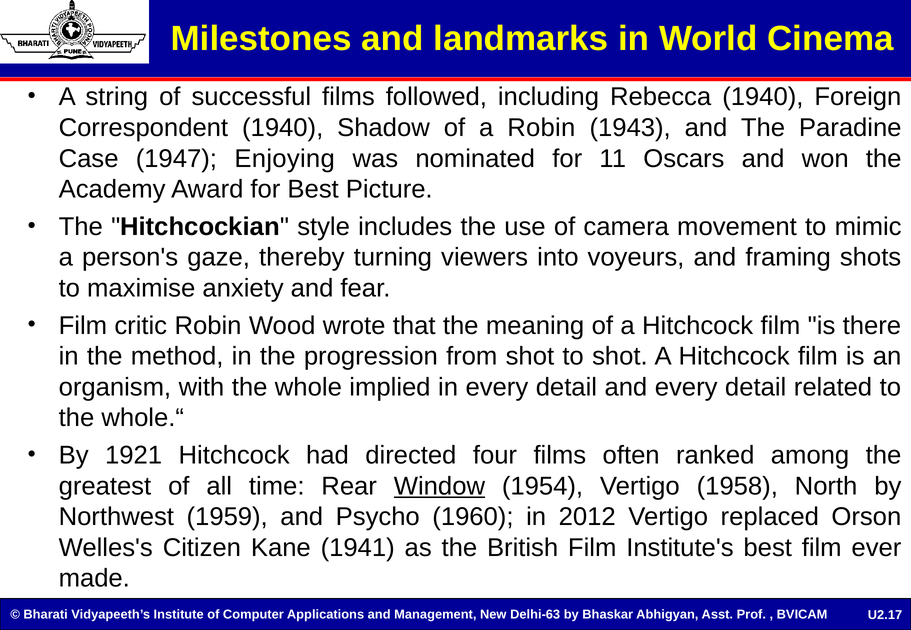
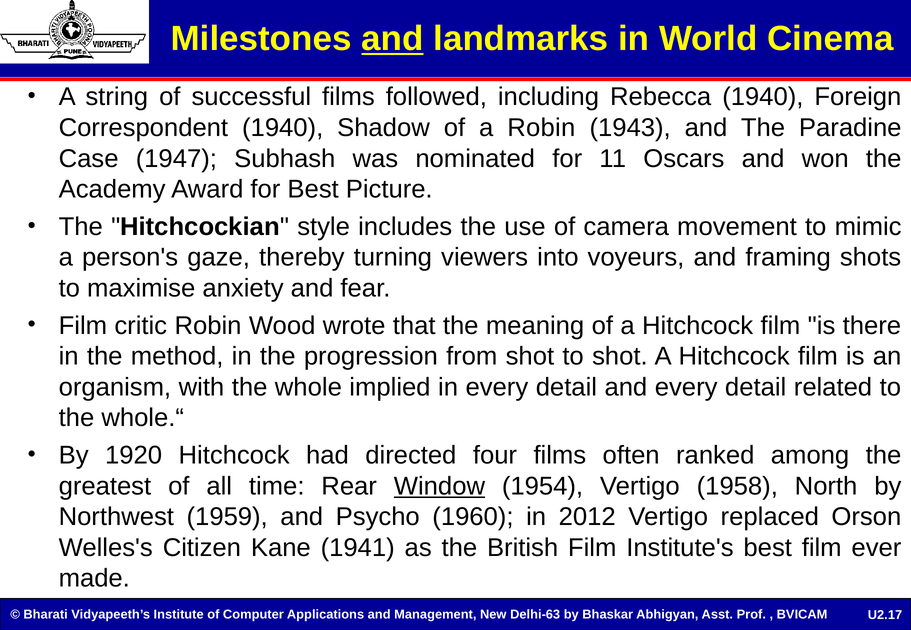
and underline: none -> present (393, 39)
Enjoying: Enjoying -> Subhash (285, 159)
1921: 1921 -> 1920 (134, 456)
